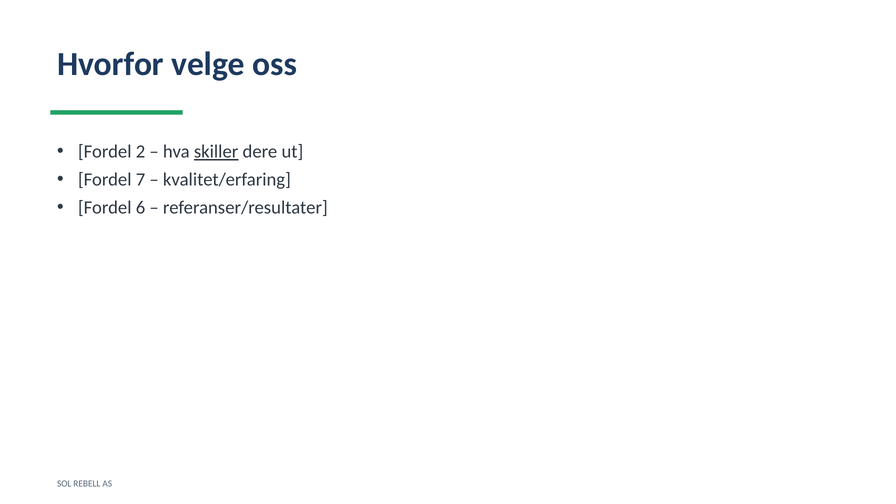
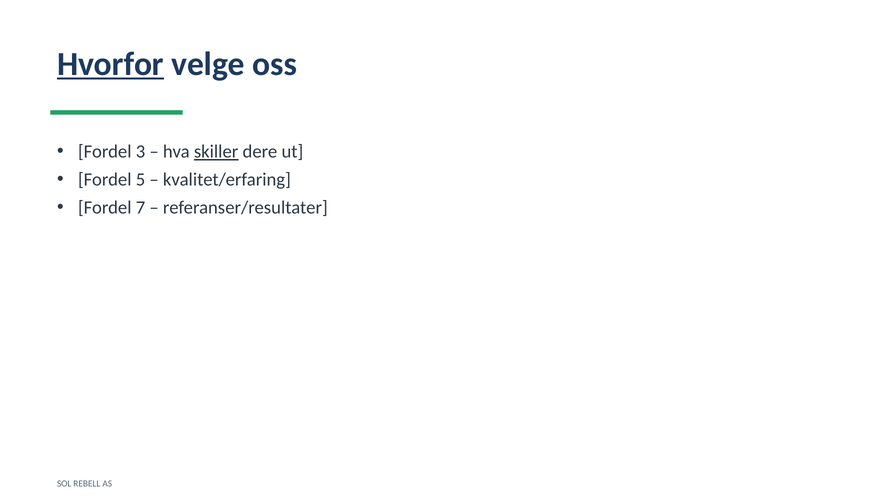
Hvorfor underline: none -> present (110, 64)
2: 2 -> 3 (141, 152)
7: 7 -> 5 (141, 180)
6: 6 -> 7 (141, 208)
